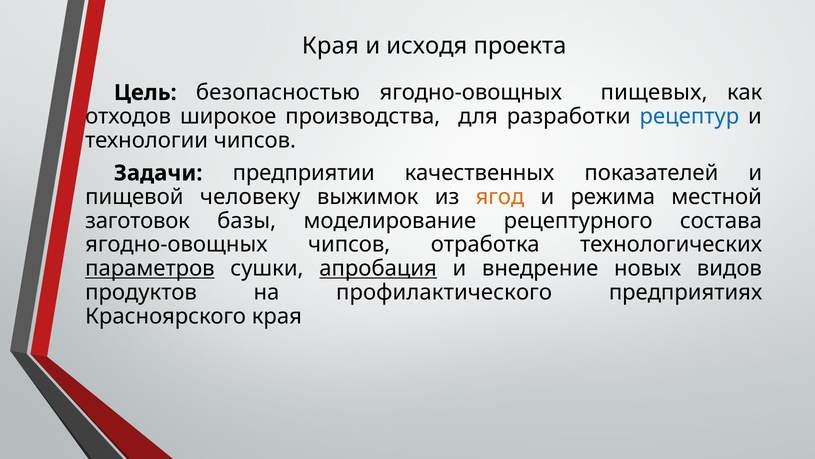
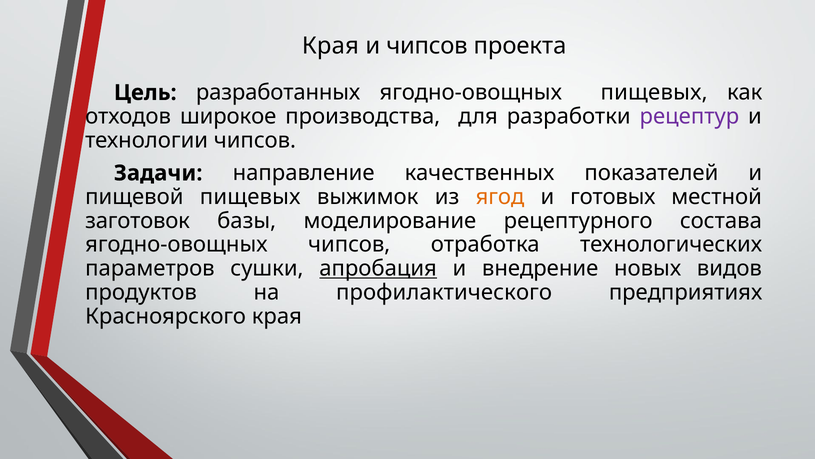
и исходя: исходя -> чипсов (427, 46)
безопасностью: безопасностью -> разработанных (278, 93)
рецептур colour: blue -> purple (689, 116)
предприятии: предприятии -> направление (304, 173)
пищевой человеку: человеку -> пищевых (250, 197)
режима: режима -> готовых (613, 197)
параметров underline: present -> none (150, 268)
